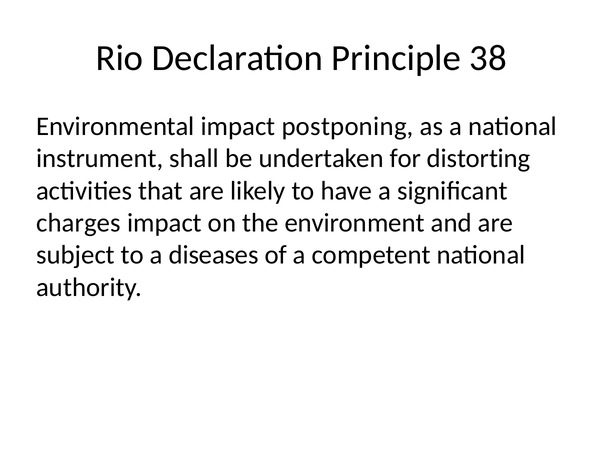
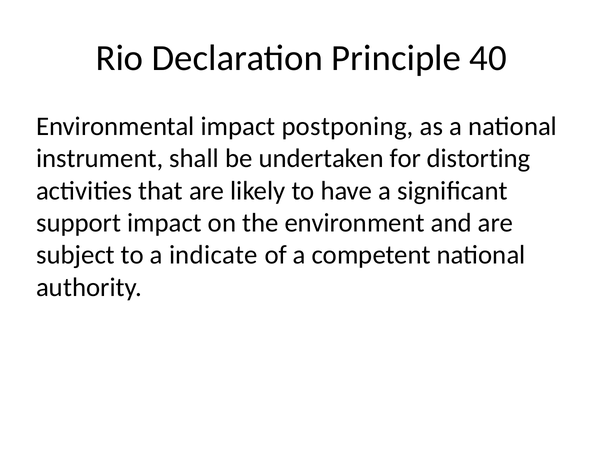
38: 38 -> 40 (488, 58)
charges: charges -> support (79, 223)
diseases: diseases -> indicate (213, 255)
